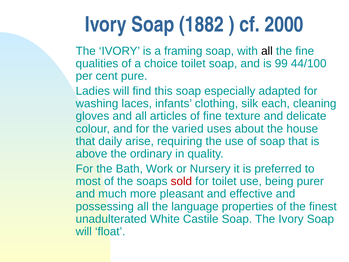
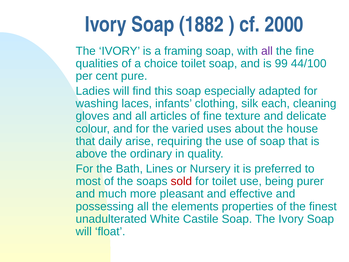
all colour: black -> purple (267, 51)
Work: Work -> Lines (160, 169)
language: language -> elements (195, 206)
